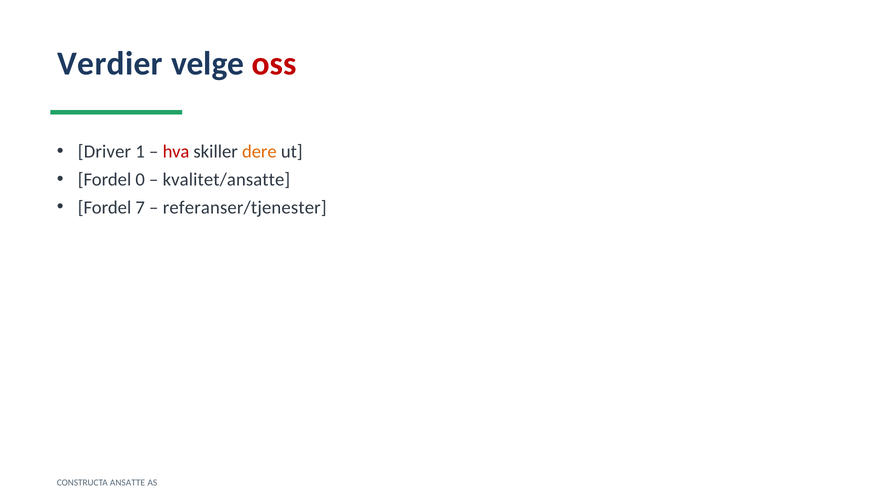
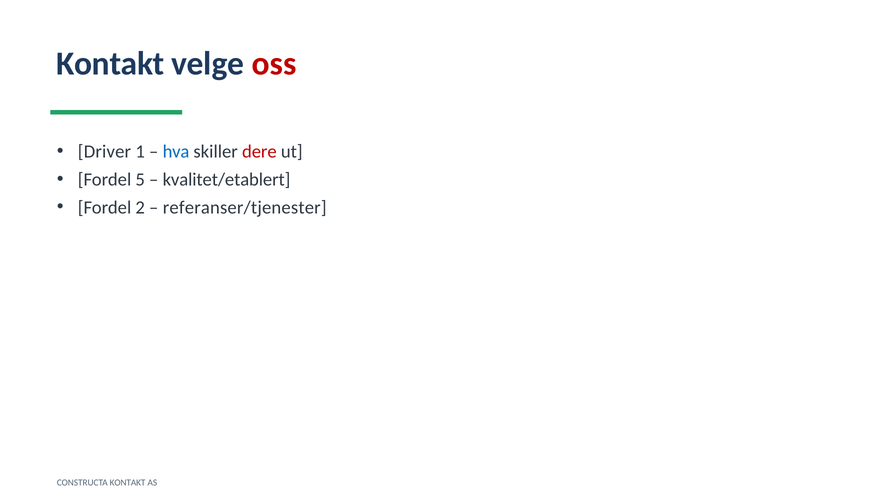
Verdier: Verdier -> Kontakt (110, 64)
hva colour: red -> blue (176, 151)
dere colour: orange -> red (259, 151)
0: 0 -> 5 (140, 179)
kvalitet/ansatte: kvalitet/ansatte -> kvalitet/etablert (226, 179)
7: 7 -> 2 (140, 207)
CONSTRUCTA ANSATTE: ANSATTE -> KONTAKT (128, 483)
